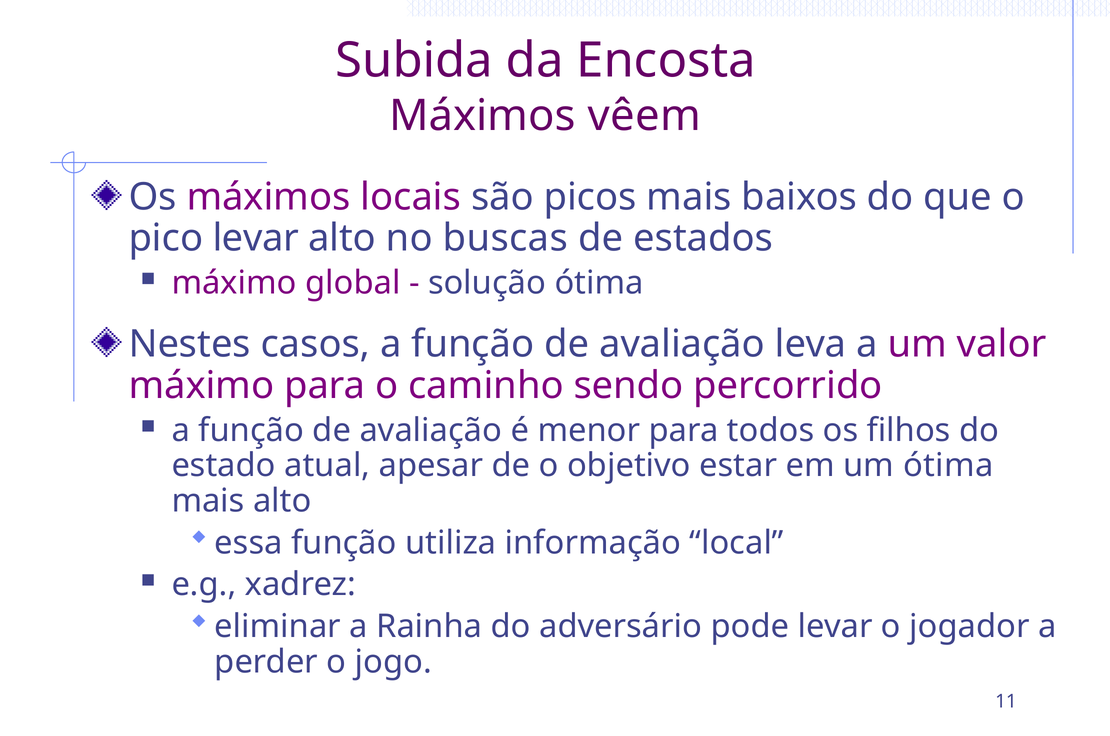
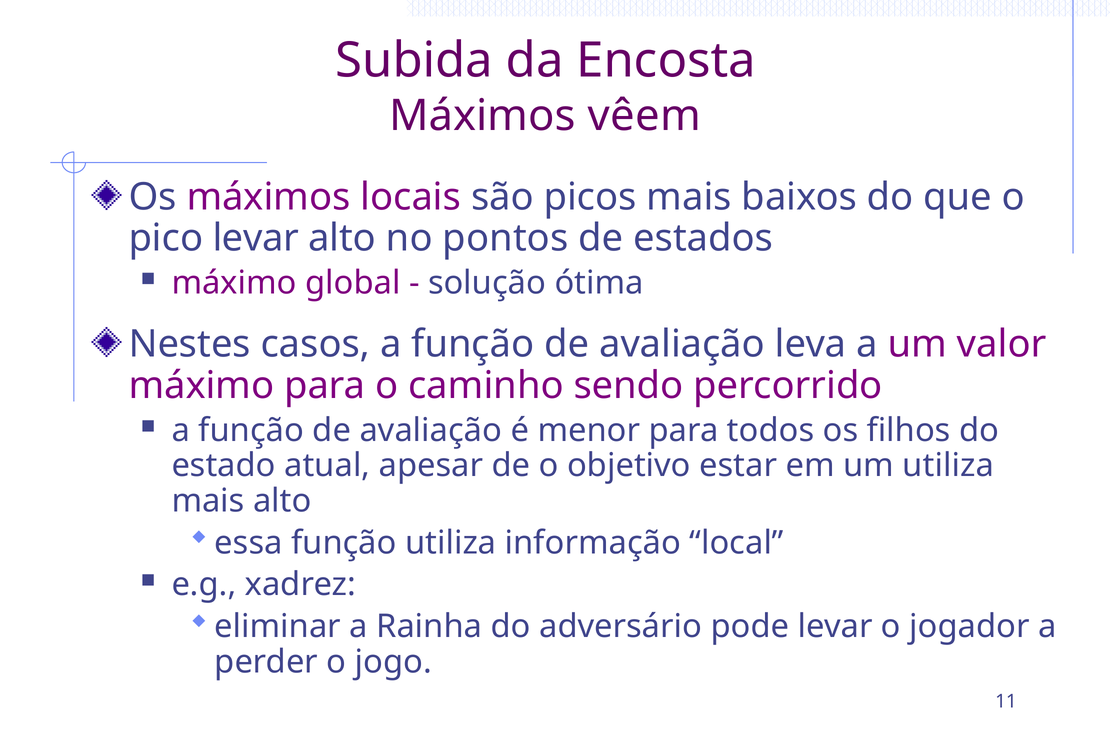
buscas: buscas -> pontos (505, 238)
um ótima: ótima -> utiliza (948, 466)
